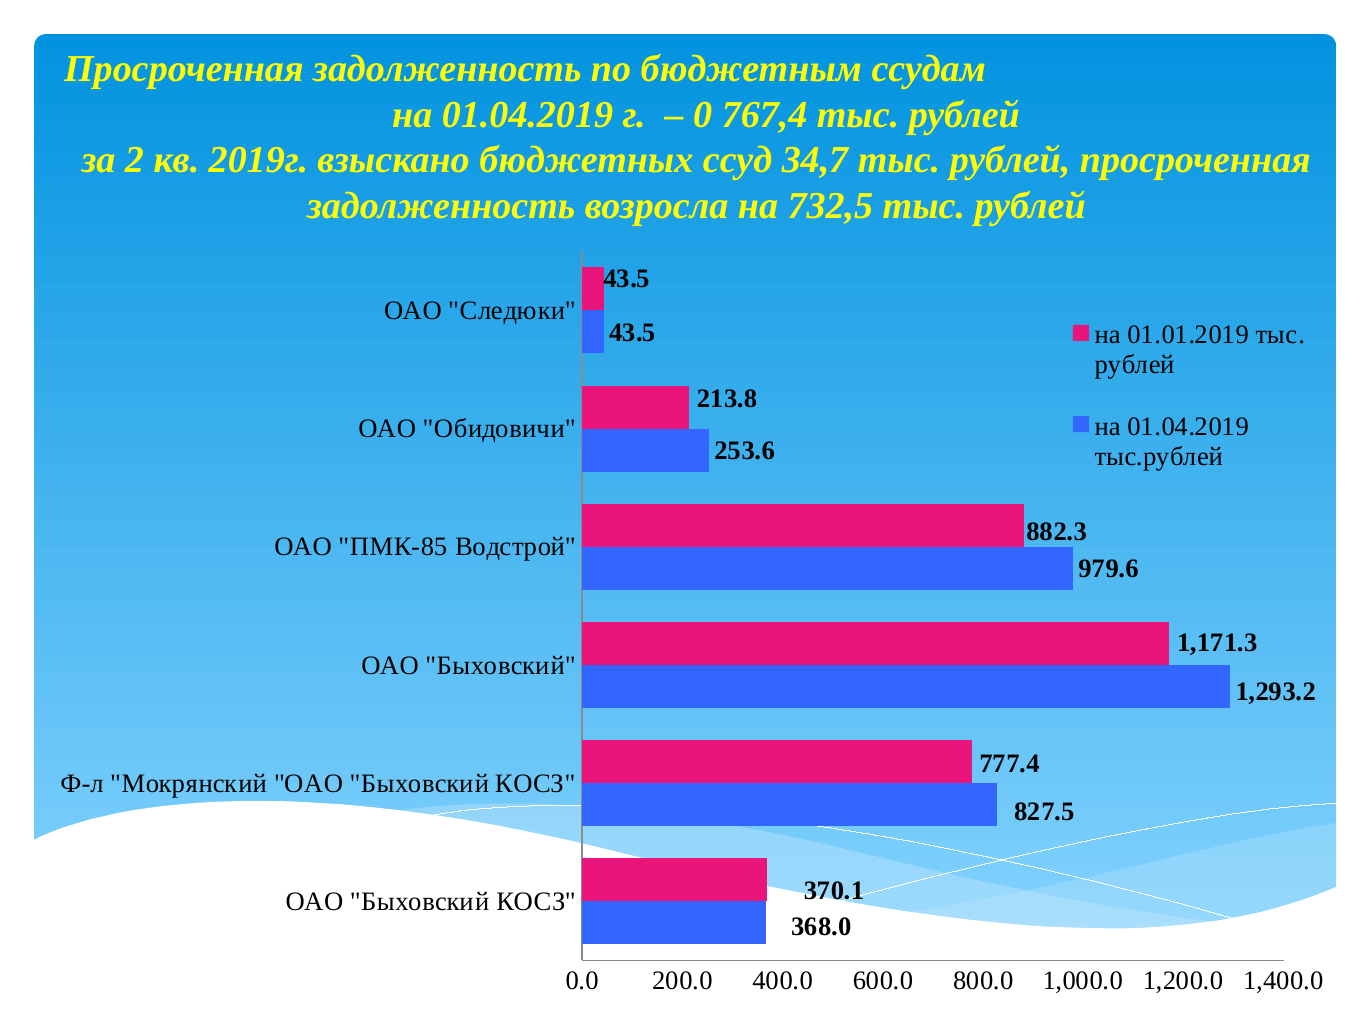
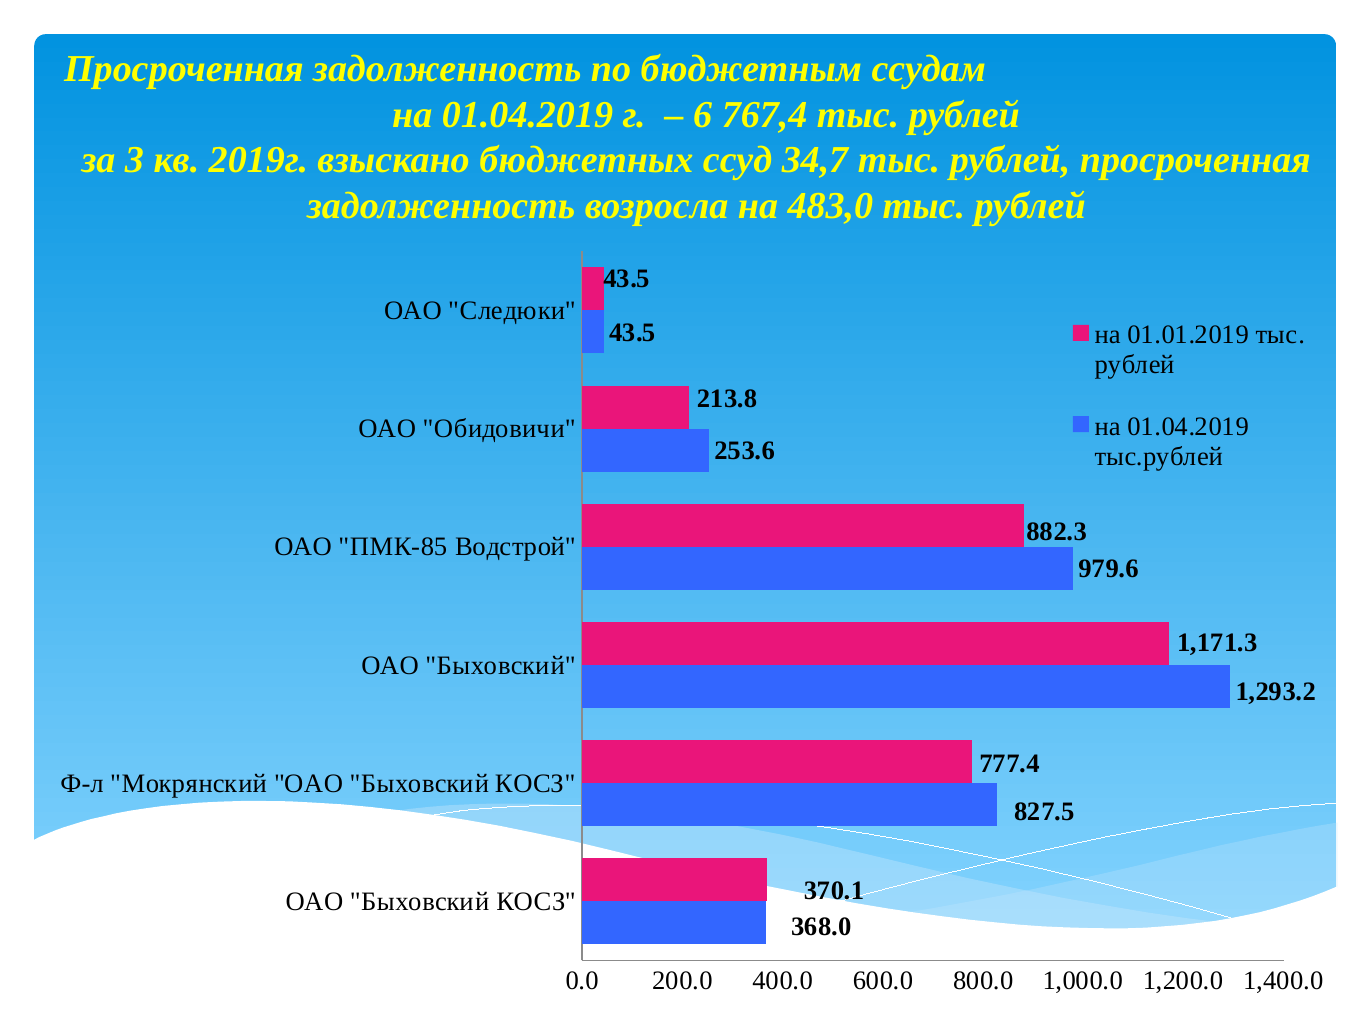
0: 0 -> 6 (703, 115)
2: 2 -> 3 (135, 160)
732,5: 732,5 -> 483,0 (830, 206)
